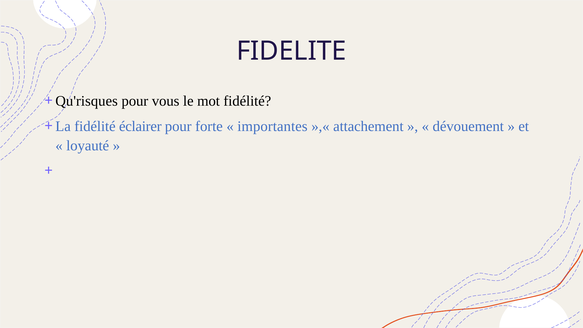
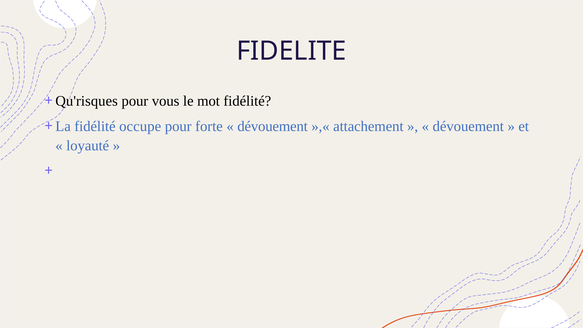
éclairer: éclairer -> occupe (140, 126)
importantes: importantes -> dévouement (273, 126)
